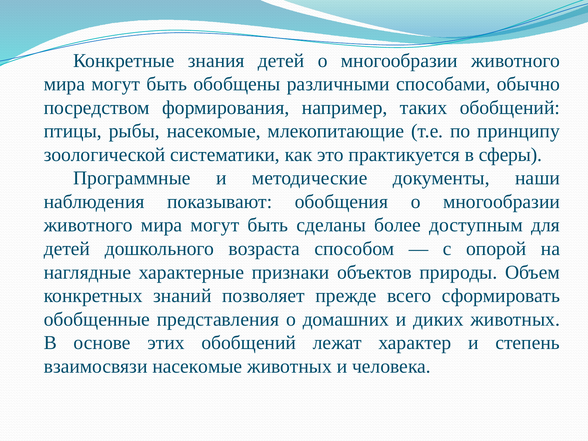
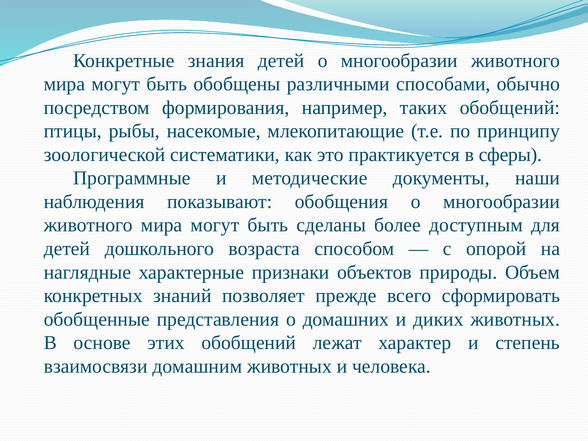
взаимосвязи насекомые: насекомые -> домашним (197, 366)
